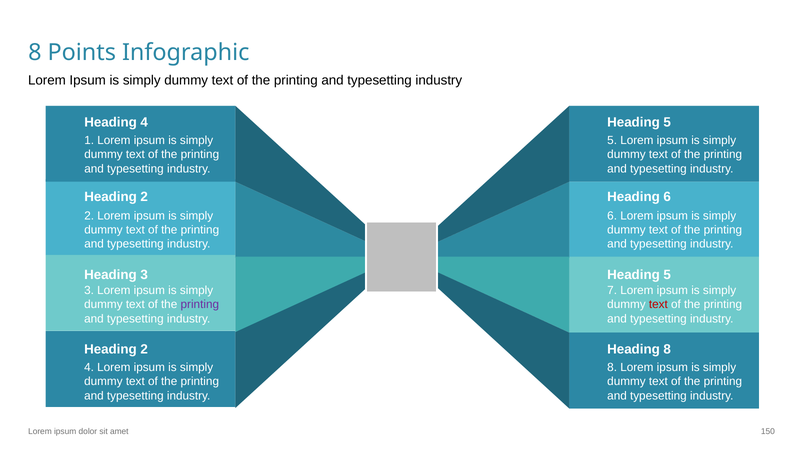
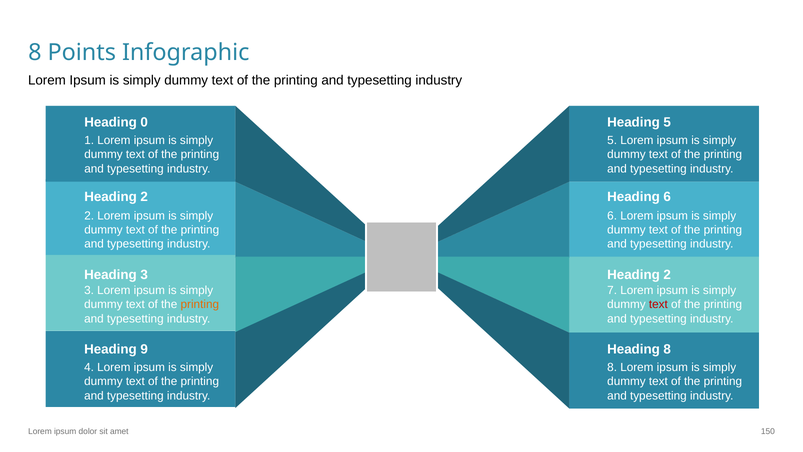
Heading 4: 4 -> 0 (144, 122)
5: 5 -> 2 (667, 275)
printing colour: purple -> orange (200, 304)
2: 2 -> 9 (144, 349)
